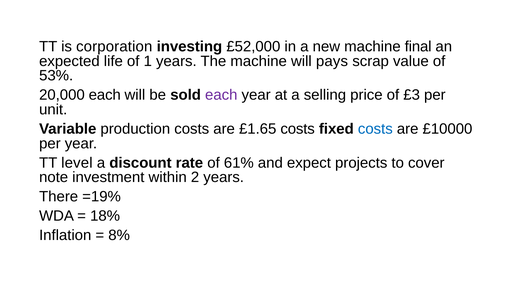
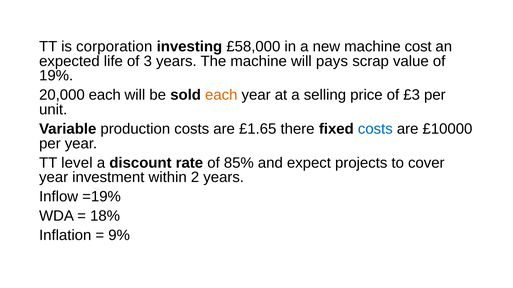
£52,000: £52,000 -> £58,000 (253, 47)
final: final -> cost (418, 47)
1: 1 -> 3 (148, 61)
53%: 53% -> 19% (56, 76)
each colour: purple -> orange (221, 95)
£1.65 costs: costs -> there (298, 129)
61%: 61% -> 85% (239, 163)
note: note -> year (54, 178)
There: There -> Inflow (59, 197)
8%: 8% -> 9% (119, 236)
